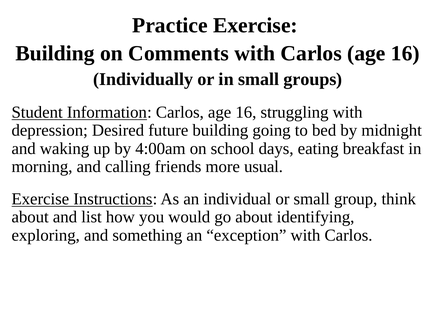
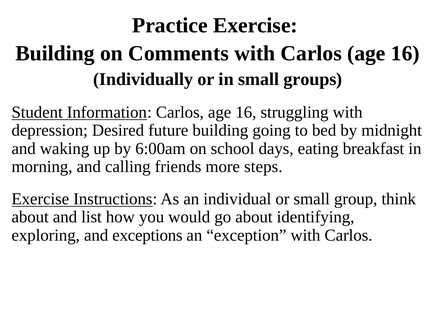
4:00am: 4:00am -> 6:00am (160, 148)
usual: usual -> steps (263, 167)
something: something -> exceptions (147, 235)
